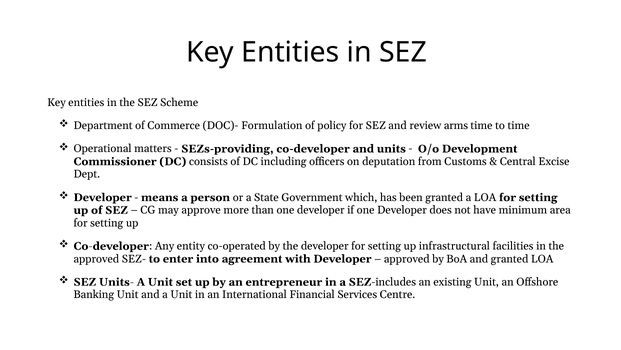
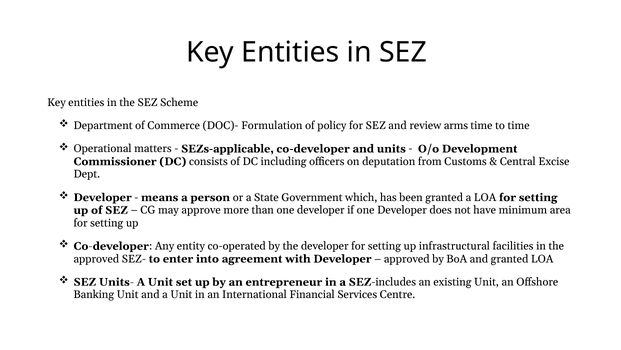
SEZs-providing: SEZs-providing -> SEZs-applicable (227, 149)
